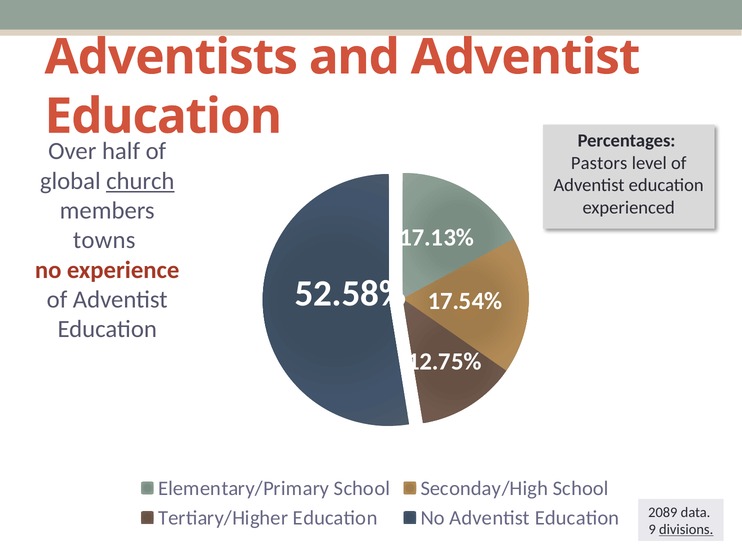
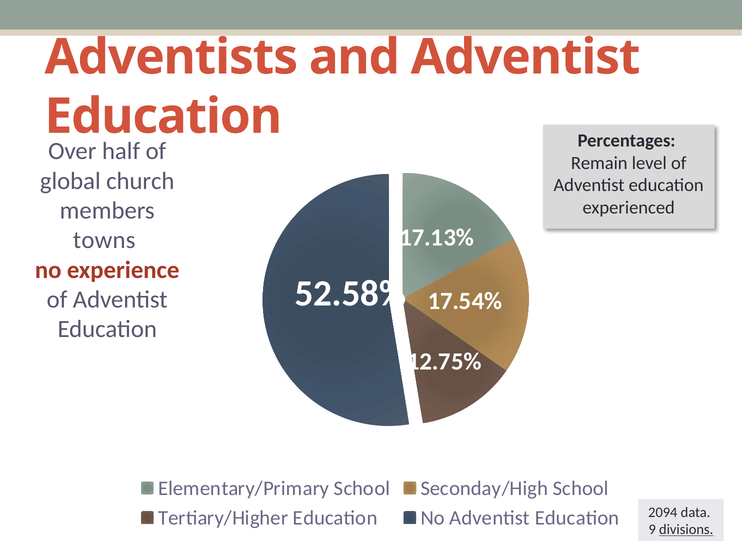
Pastors: Pastors -> Remain (599, 163)
church underline: present -> none (140, 181)
2089: 2089 -> 2094 (663, 513)
